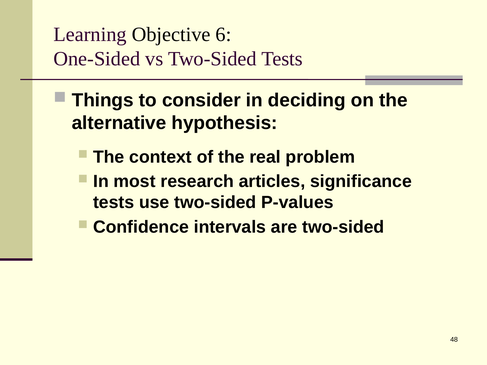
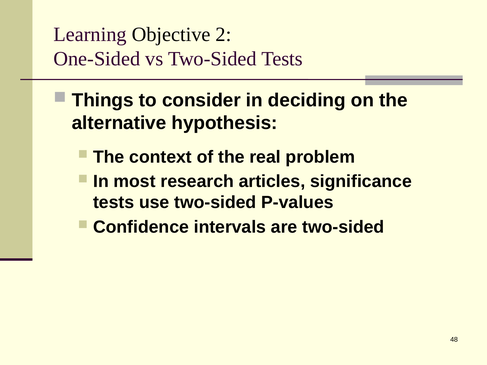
6: 6 -> 2 (223, 34)
